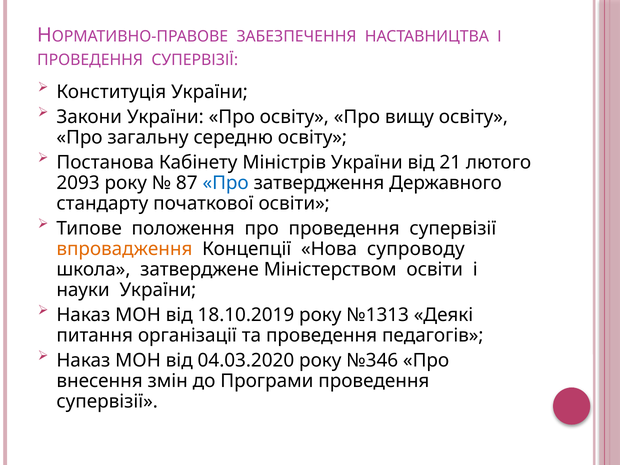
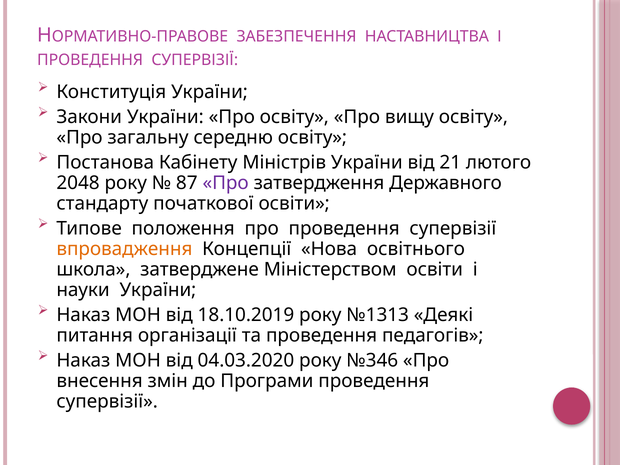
2093: 2093 -> 2048 (78, 183)
Про colour: blue -> purple (226, 183)
супроводу: супроводу -> освітнього (416, 249)
